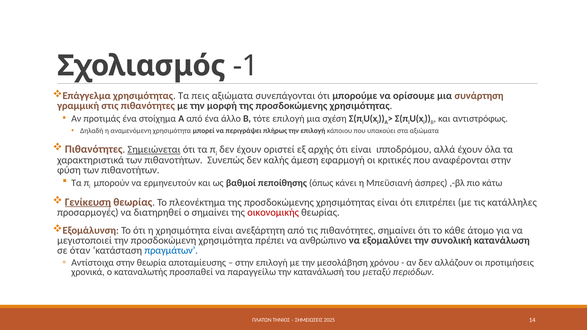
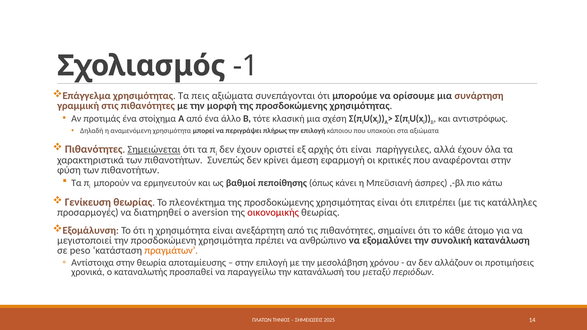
τότε επιλογή: επιλογή -> κλασική (288, 119)
ιπποδρόμου: ιπποδρόμου -> παρήγγειλες (404, 150)
καλής: καλής -> κρίνει (276, 160)
Γενίκευση underline: present -> none (88, 202)
ο σημαίνει: σημαίνει -> aversion (210, 213)
όταν: όταν -> peso (80, 251)
πραγμάτων colour: blue -> orange (171, 251)
